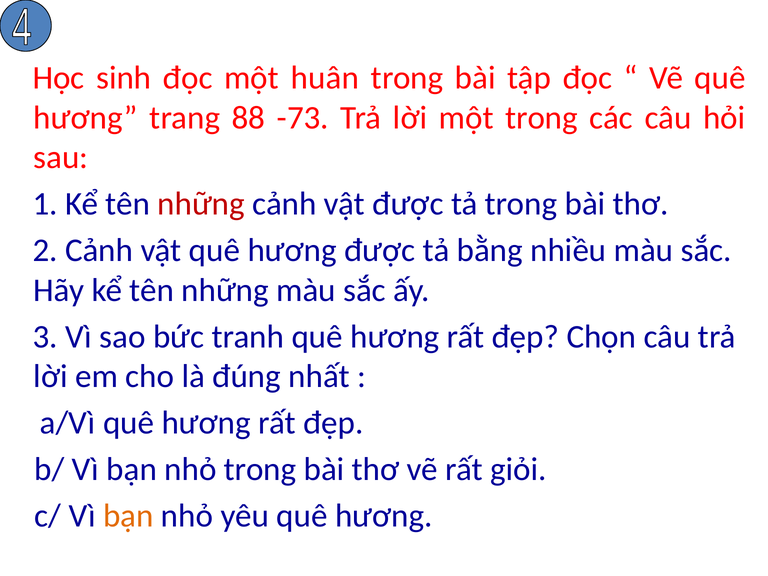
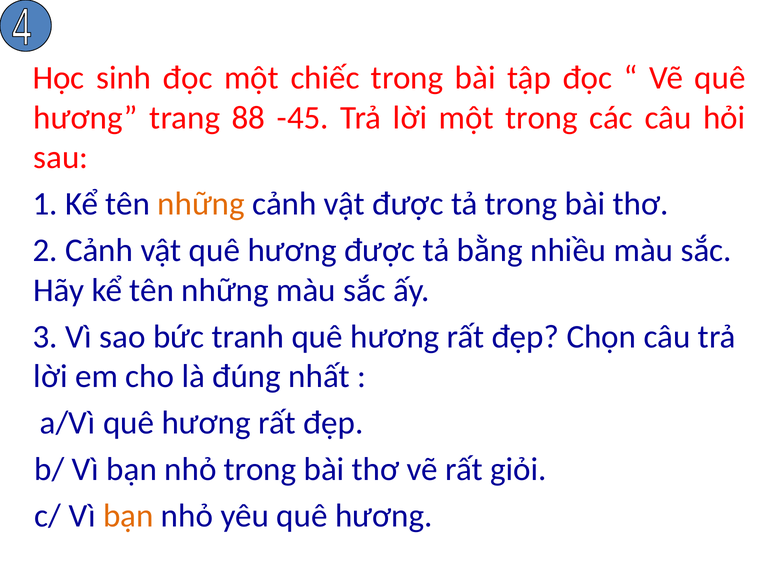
huân: huân -> chiếc (325, 78)
-73: -73 -> -45 (303, 118)
những colour: red -> orange (201, 204)
